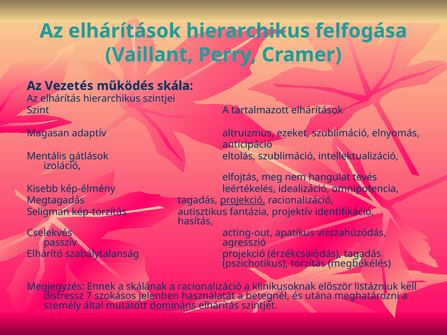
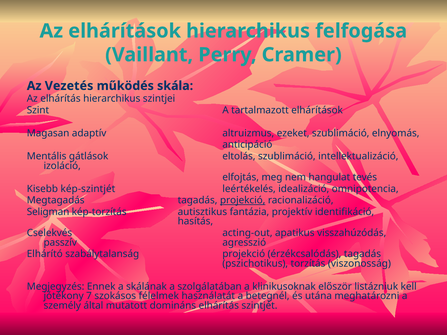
kép-élmény: kép-élmény -> kép-szintjét (88, 189)
megbékélés: megbékélés -> viszonosság (359, 264)
a racionalizáció: racionalizáció -> szolgálatában (210, 287)
distressz: distressz -> jótékony (64, 296)
jelenben: jelenben -> félelmek (159, 296)
domináns underline: present -> none (173, 306)
